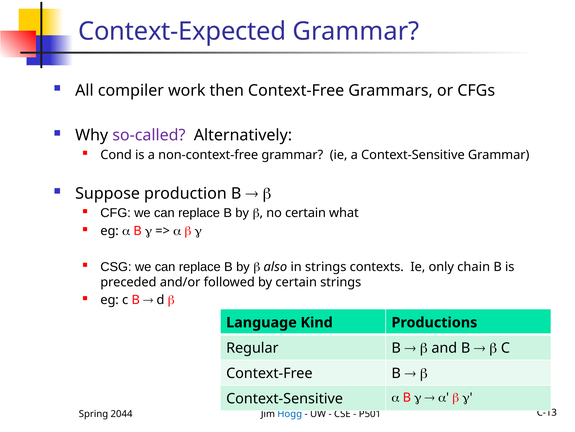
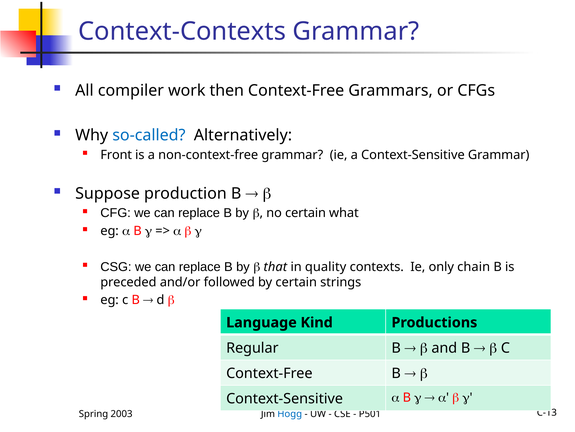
Context-Expected: Context-Expected -> Context-Contexts (182, 31)
so-called colour: purple -> blue (149, 135)
Cond: Cond -> Front (116, 155)
also: also -> that (275, 266)
in strings: strings -> quality (326, 266)
2044: 2044 -> 2003 (122, 413)
